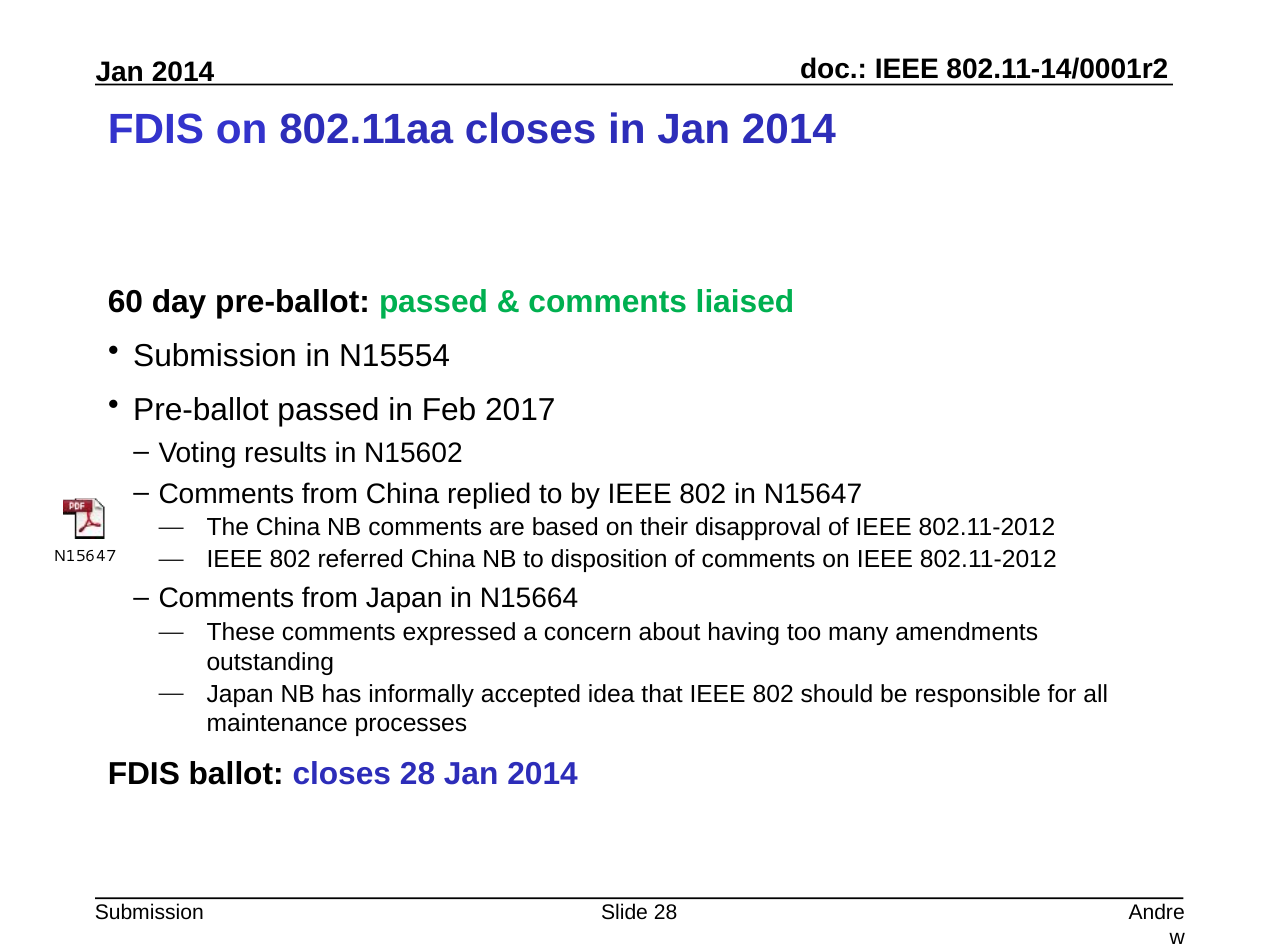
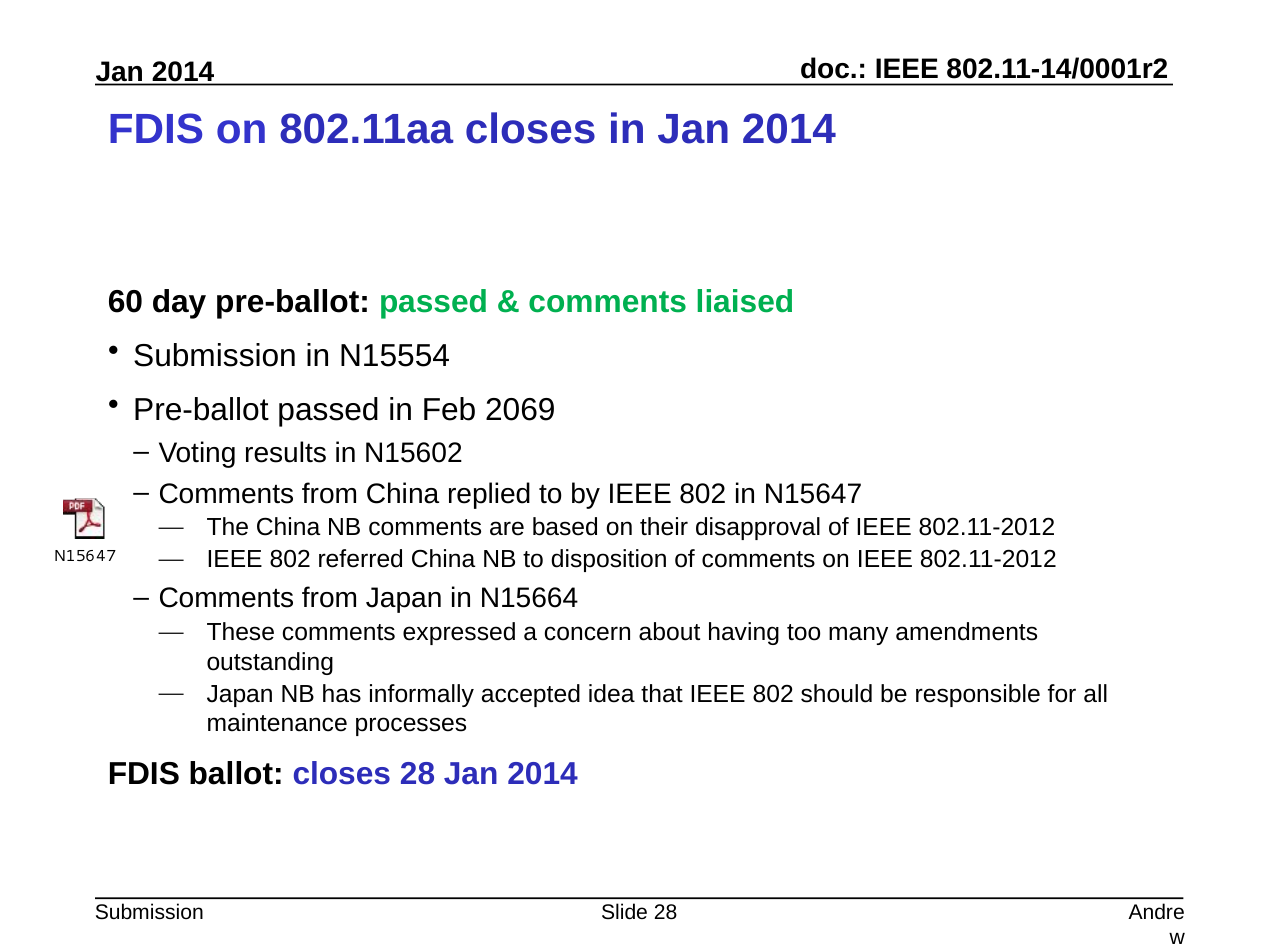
2017: 2017 -> 2069 (520, 410)
